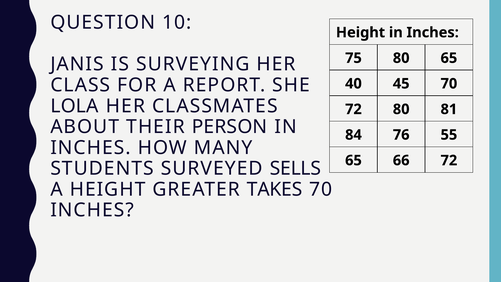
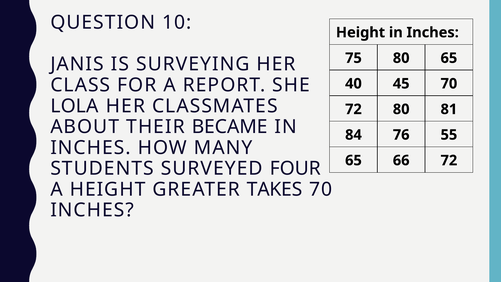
PERSON: PERSON -> BECAME (230, 127)
SELLS: SELLS -> FOUR (295, 168)
